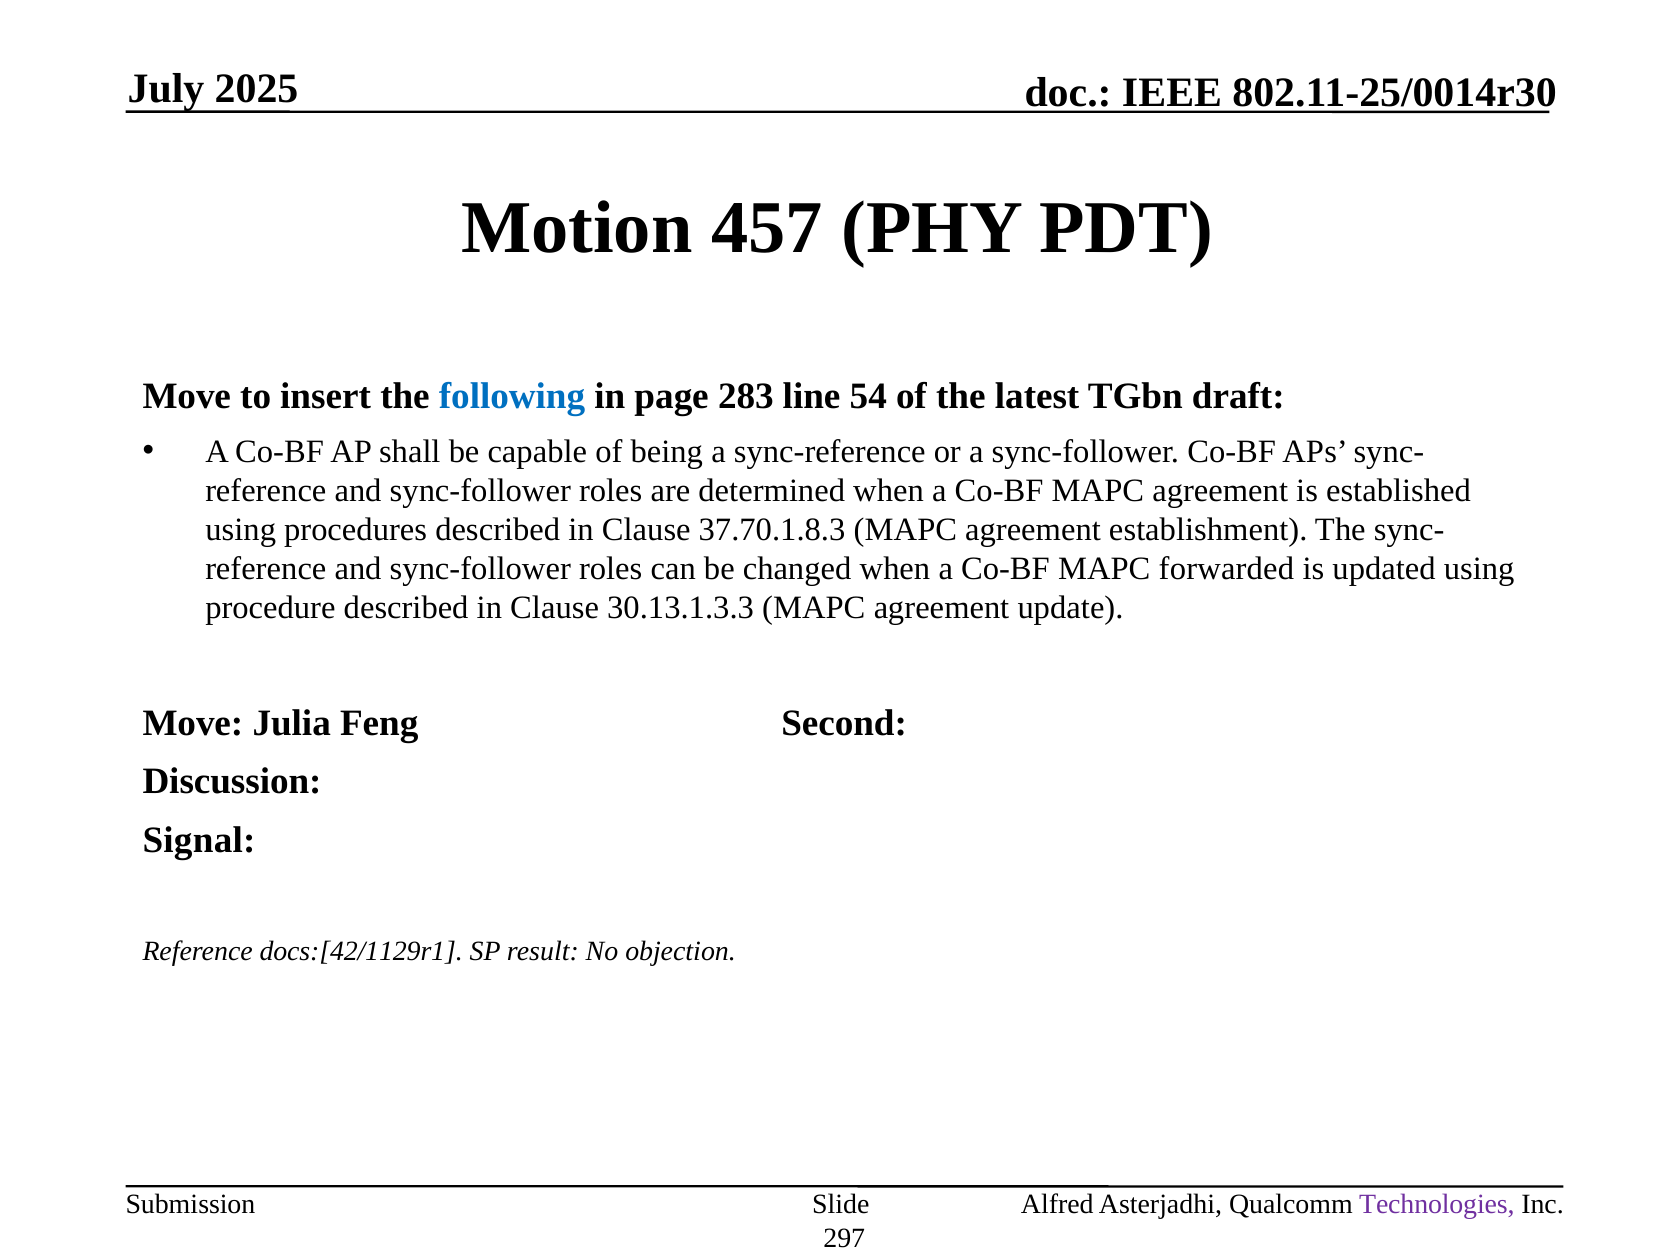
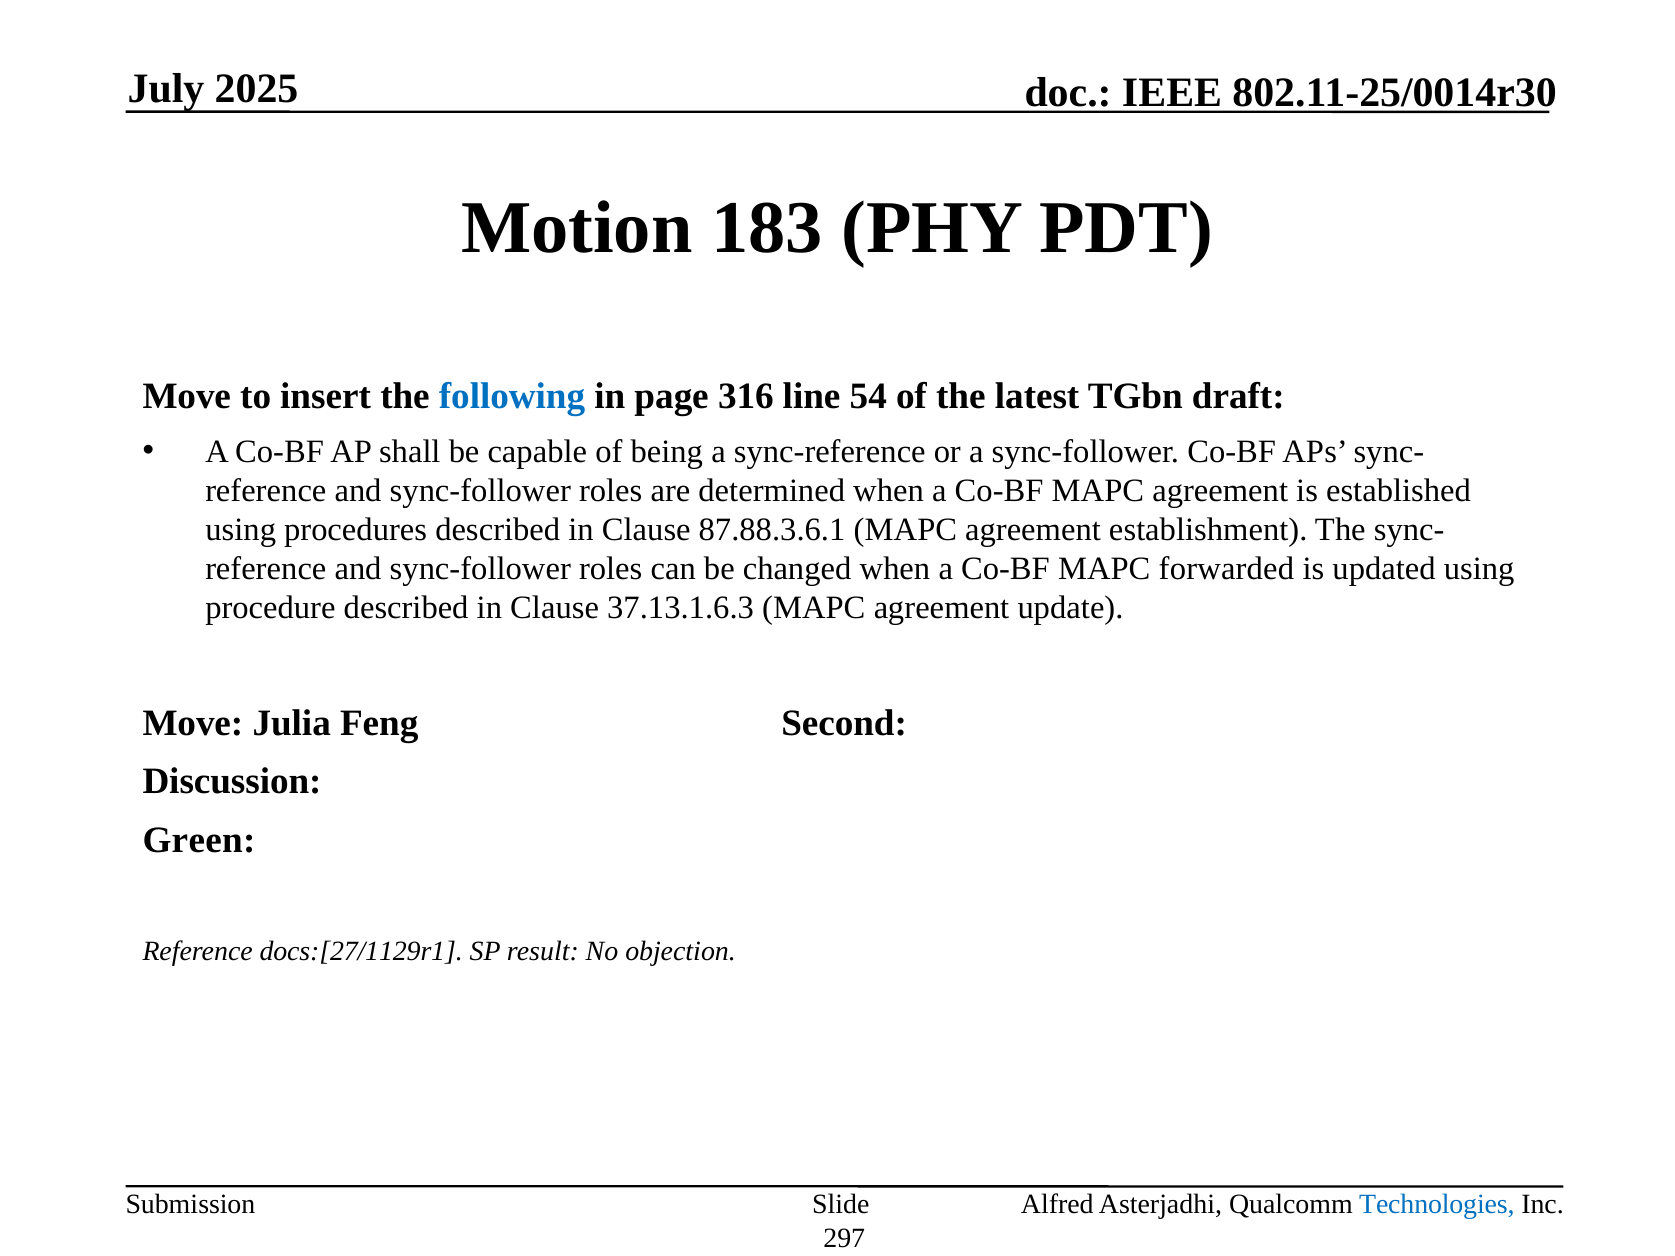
457: 457 -> 183 (767, 228)
283: 283 -> 316 (746, 396)
37.70.1.8.3: 37.70.1.8.3 -> 87.88.3.6.1 (772, 530)
30.13.1.3.3: 30.13.1.3.3 -> 37.13.1.6.3 (681, 608)
Signal: Signal -> Green (199, 840)
docs:[42/1129r1: docs:[42/1129r1 -> docs:[27/1129r1 (361, 951)
Technologies colour: purple -> blue (1437, 1205)
